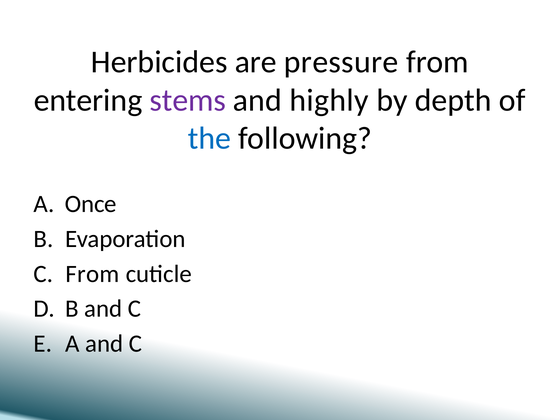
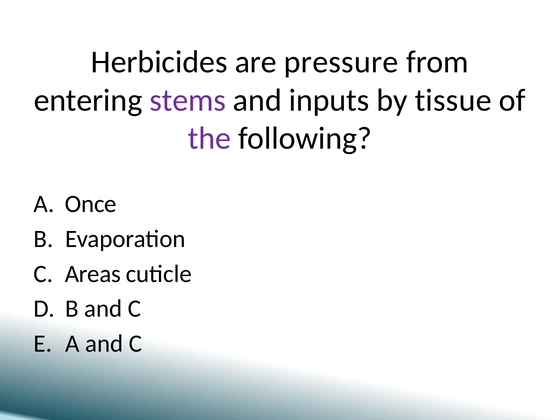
highly: highly -> inputs (329, 100)
depth: depth -> tissue (453, 100)
the colour: blue -> purple (209, 138)
C From: From -> Areas (93, 274)
